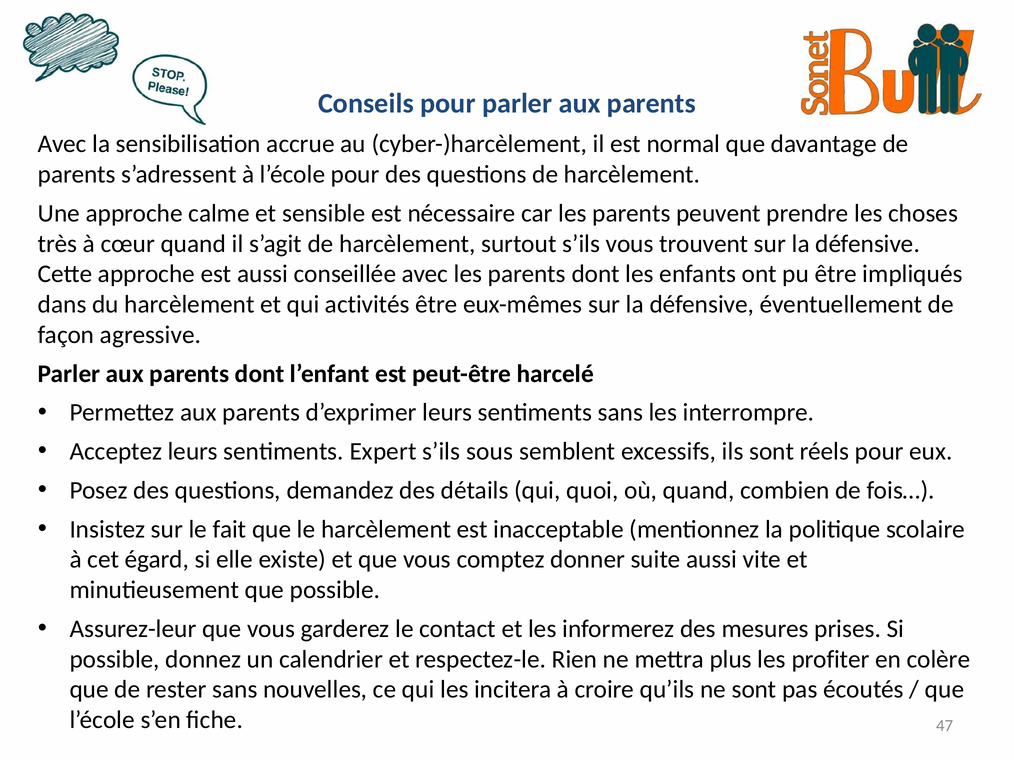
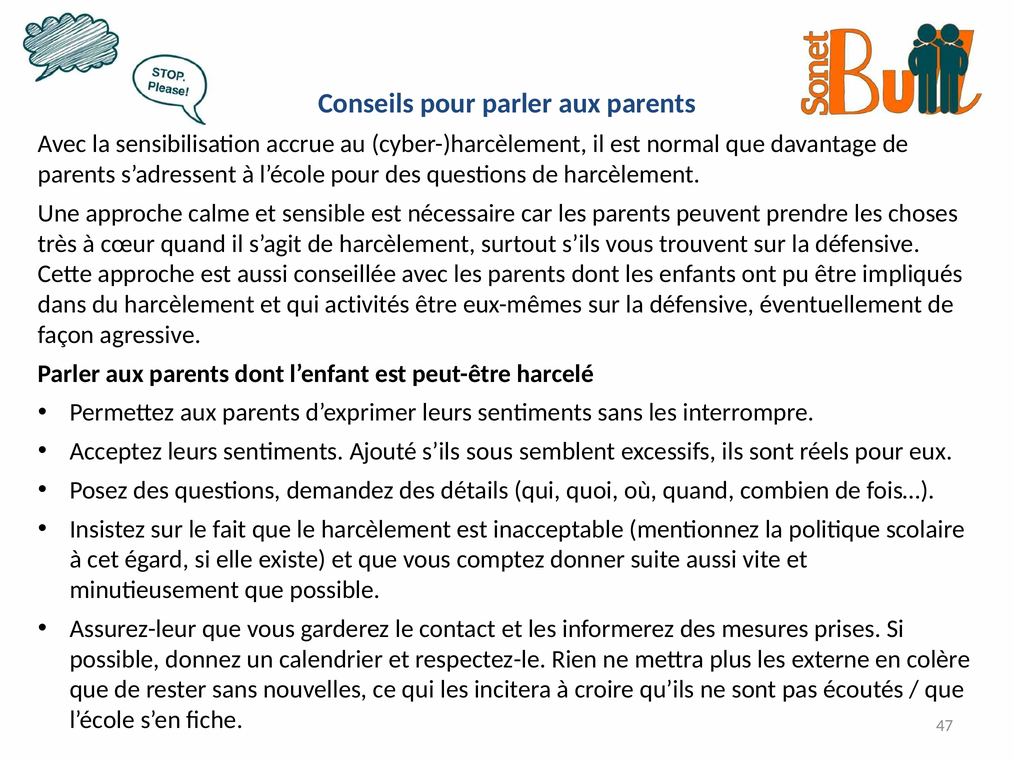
Expert: Expert -> Ajouté (383, 452)
profiter: profiter -> externe (831, 660)
